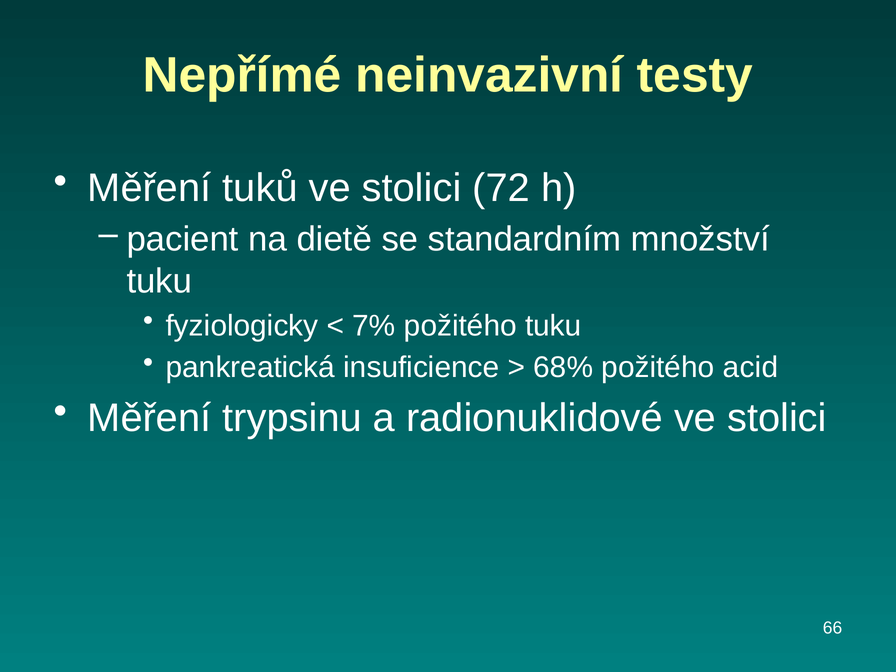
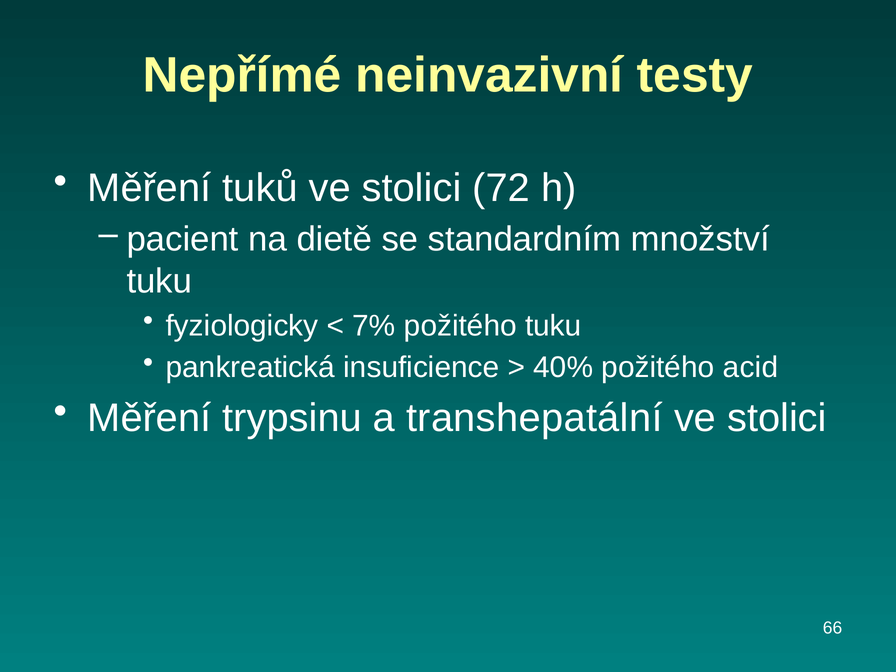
68%: 68% -> 40% (563, 368)
radionuklidové: radionuklidové -> transhepatální (534, 418)
